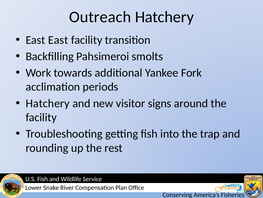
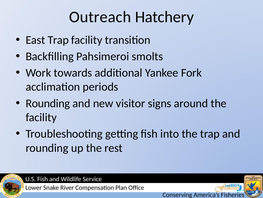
East East: East -> Trap (58, 40)
Hatchery: Hatchery -> Rounding (48, 103)
